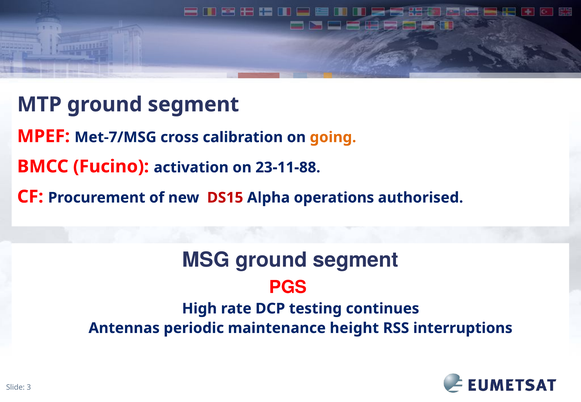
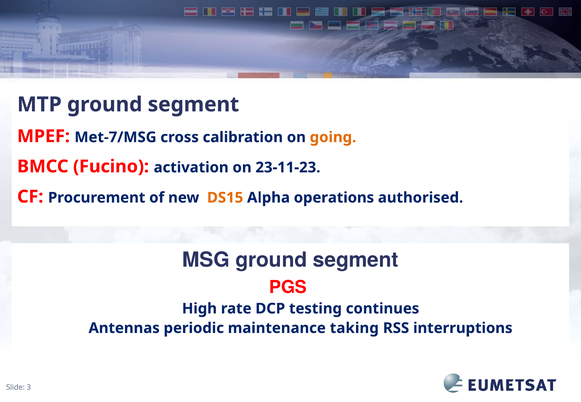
23-11-88: 23-11-88 -> 23-11-23 (288, 168)
DS15 colour: red -> orange (225, 198)
height: height -> taking (354, 328)
